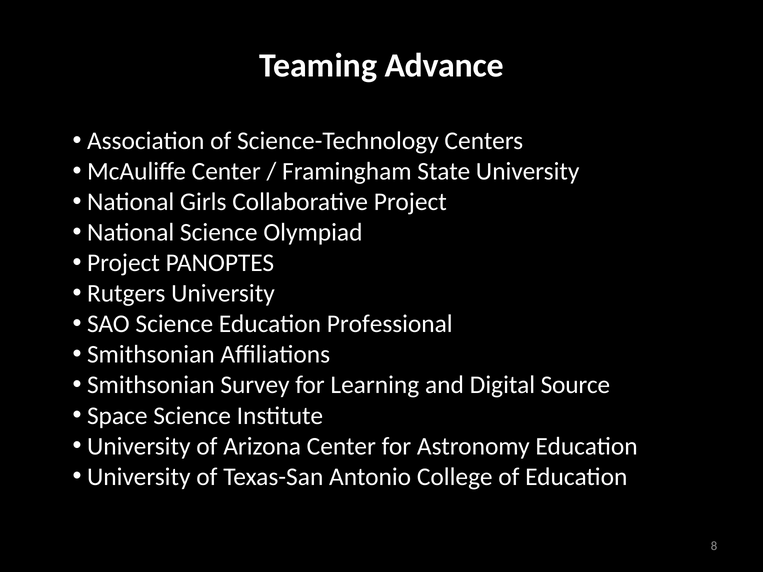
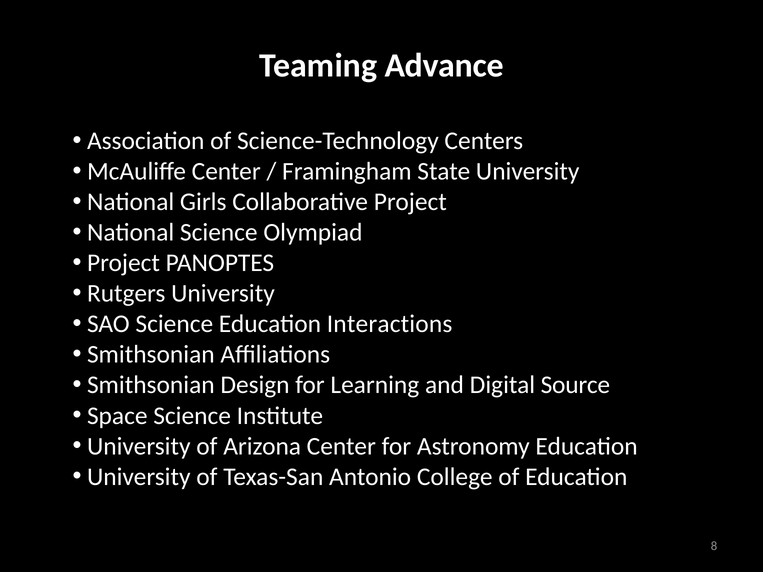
Professional: Professional -> Interactions (390, 324)
Survey: Survey -> Design (255, 385)
